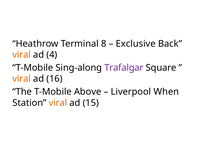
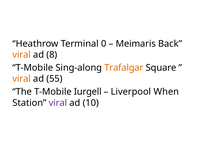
8: 8 -> 0 (104, 44)
Exclusive: Exclusive -> Meimaris (136, 44)
4: 4 -> 8 (52, 55)
Trafalgar colour: purple -> orange (124, 68)
16: 16 -> 55 (54, 79)
Above: Above -> Iurgell (88, 92)
viral colour: orange -> purple (58, 103)
15: 15 -> 10 (91, 103)
